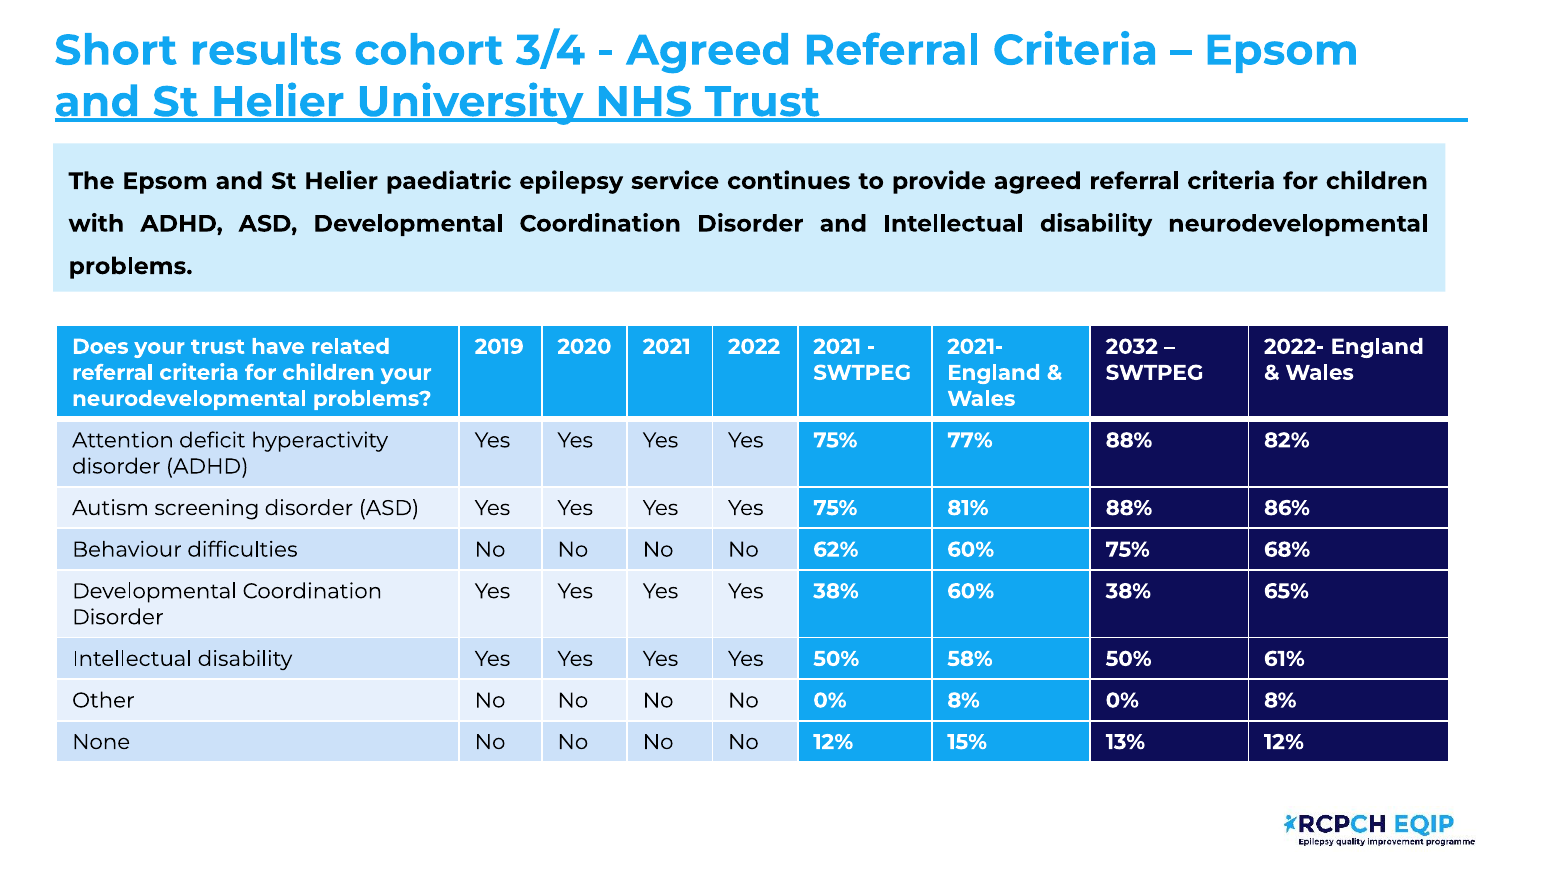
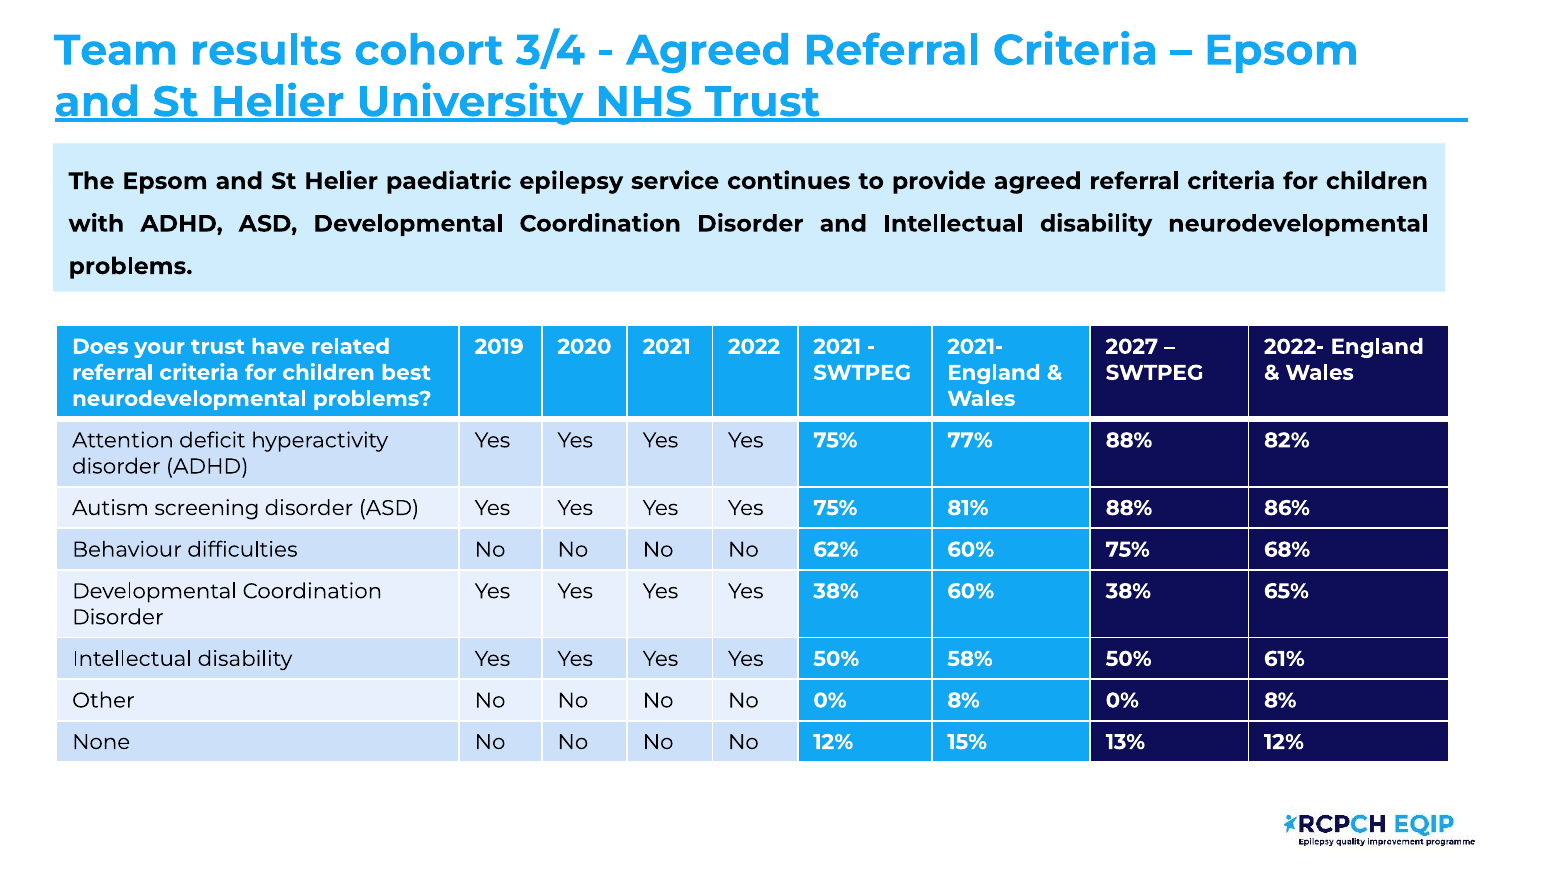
Short: Short -> Team (116, 50)
2032: 2032 -> 2027 (1132, 347)
children your: your -> best (406, 373)
